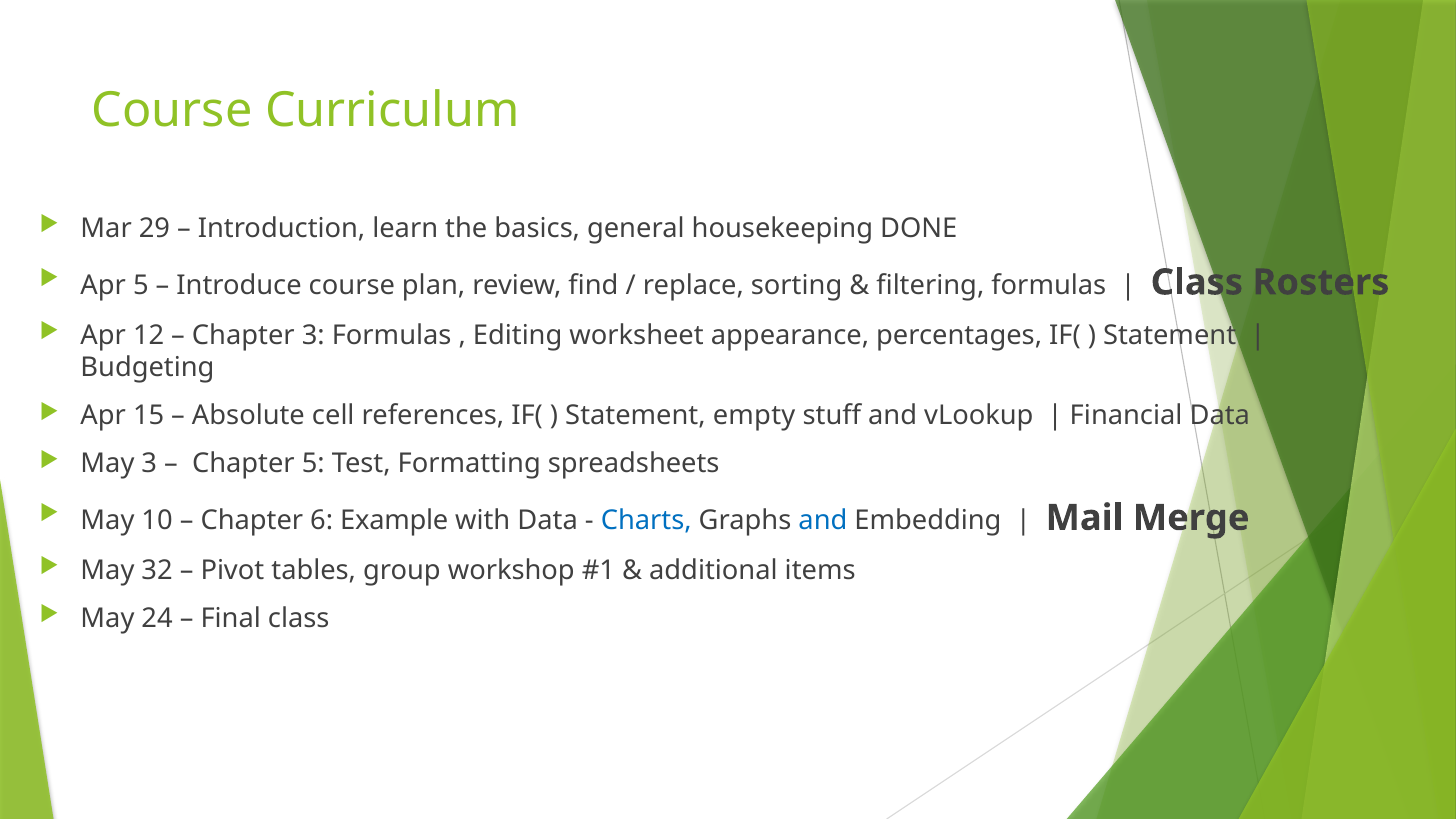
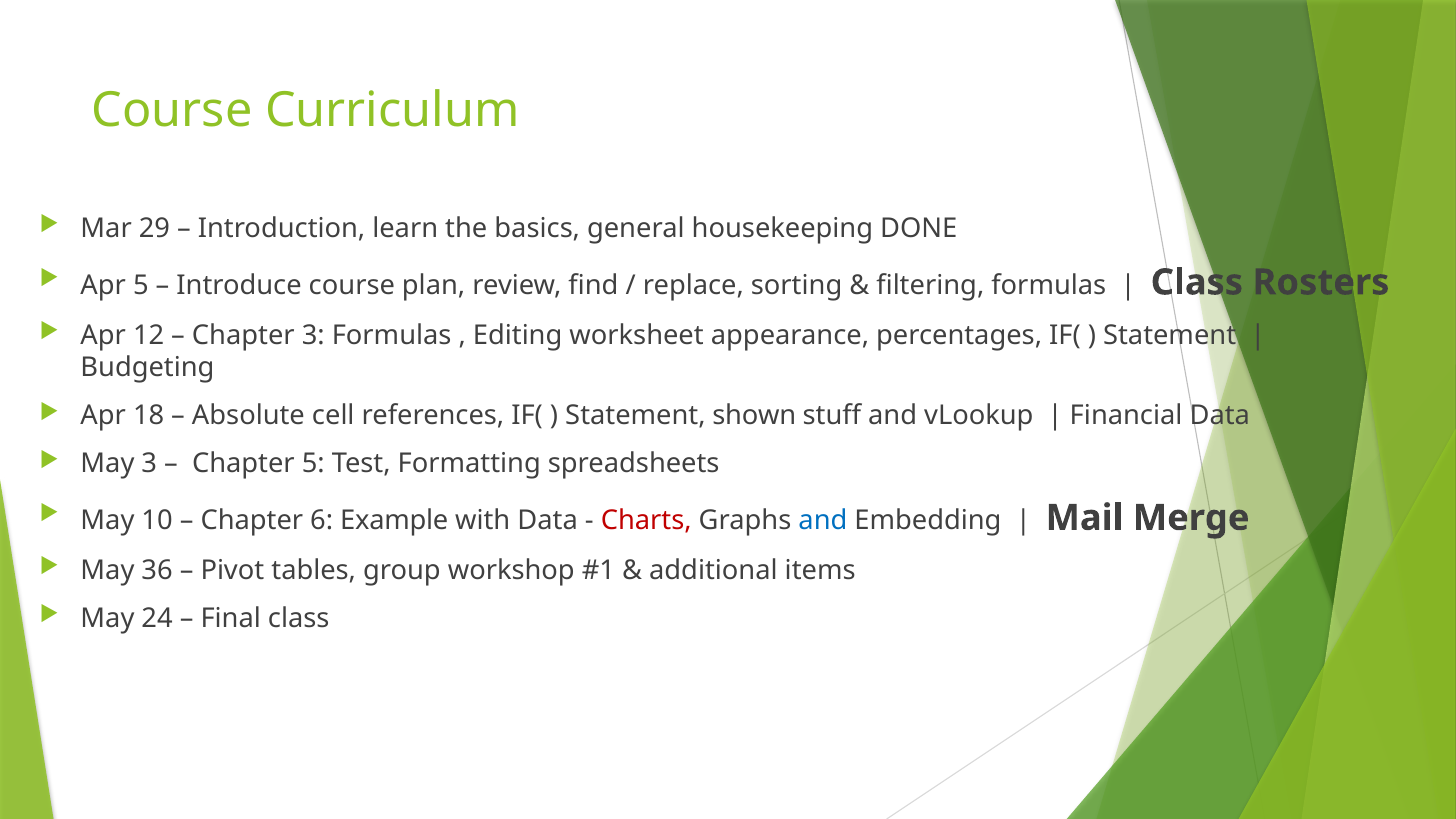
15: 15 -> 18 (149, 416)
empty: empty -> shown (754, 416)
Charts colour: blue -> red (646, 521)
32: 32 -> 36 (157, 571)
